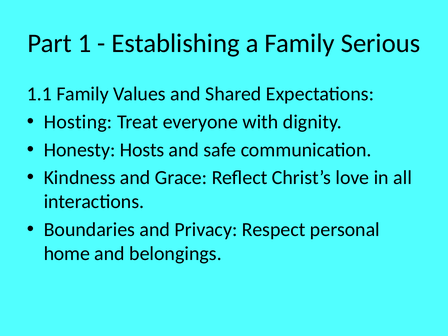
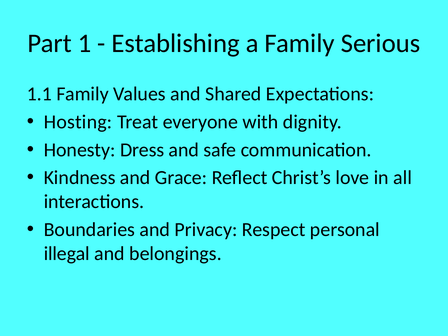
Hosts: Hosts -> Dress (142, 150)
home: home -> illegal (67, 253)
